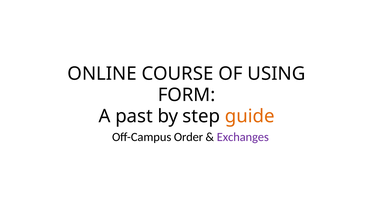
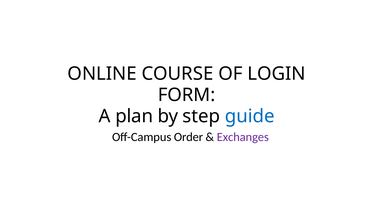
USING: USING -> LOGIN (277, 74)
past: past -> plan (134, 116)
guide colour: orange -> blue (250, 116)
